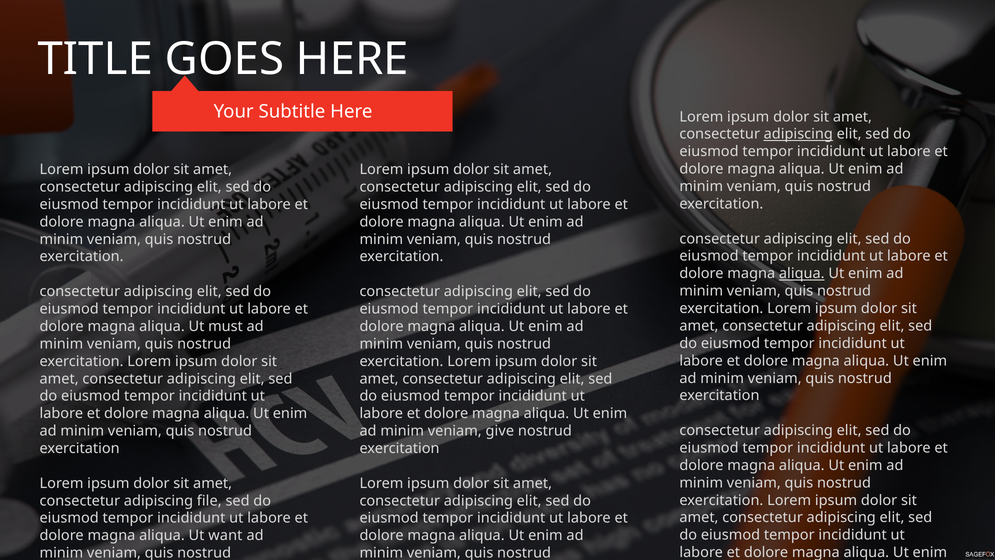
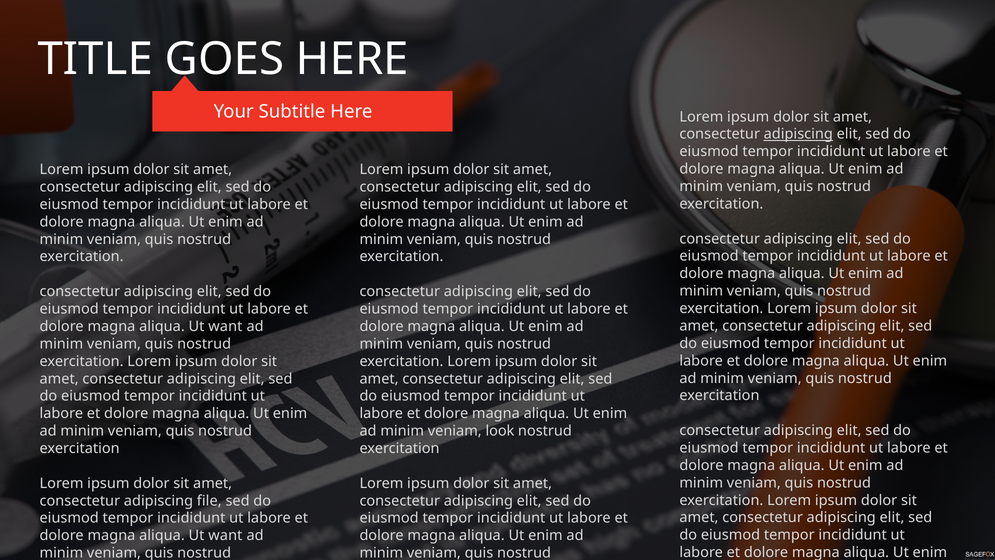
aliqua underline: present -> none (802, 273)
must: must -> want (225, 326)
give: give -> look (500, 431)
